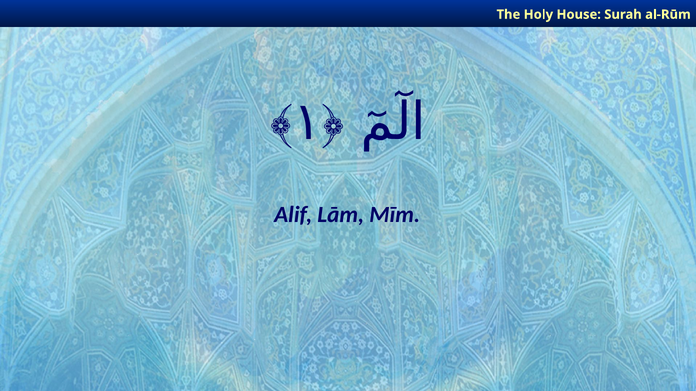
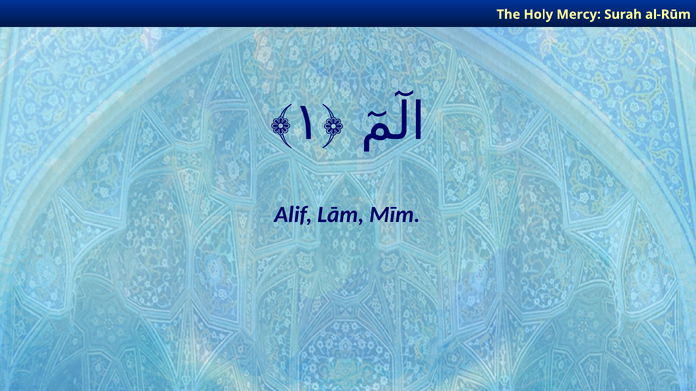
House: House -> Mercy (579, 14)
